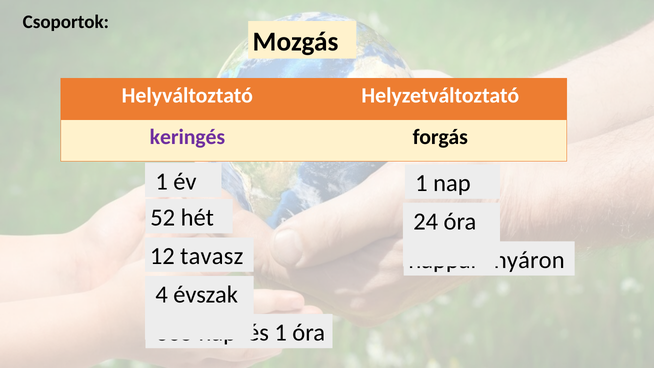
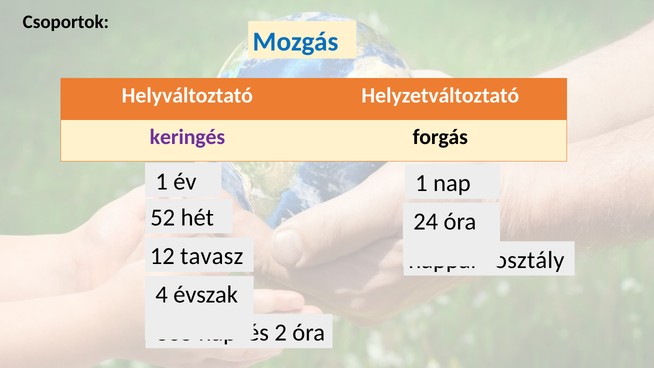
Mozgás colour: black -> blue (296, 42)
nyáron: nyáron -> osztály (529, 260)
1: 1 -> 2 (281, 333)
